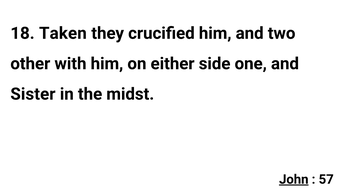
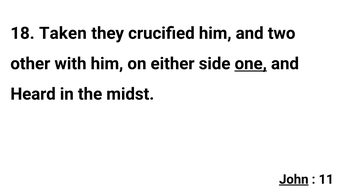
one underline: none -> present (251, 64)
Sister: Sister -> Heard (33, 94)
57: 57 -> 11 (326, 179)
